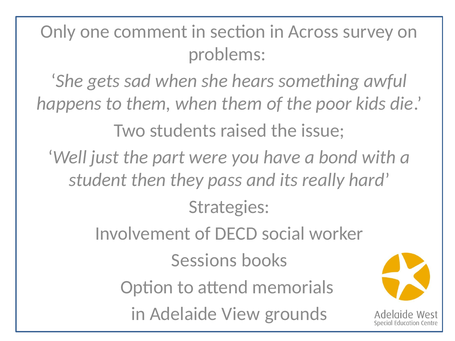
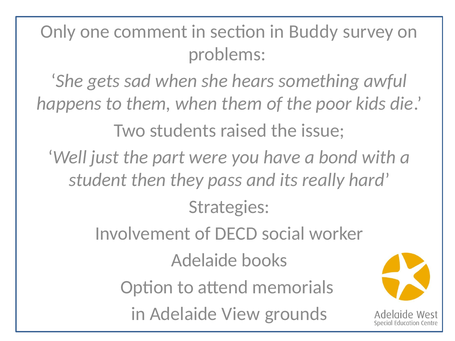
Across: Across -> Buddy (313, 32)
Sessions: Sessions -> Adelaide (204, 261)
